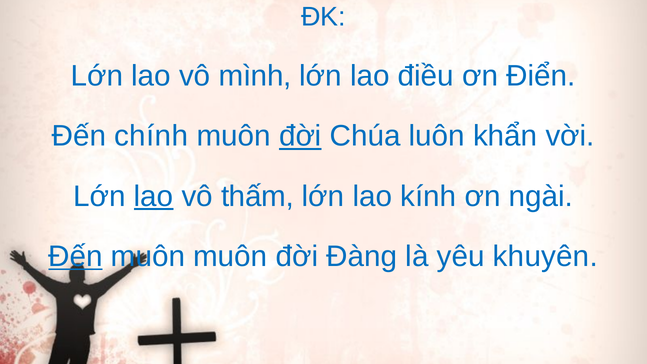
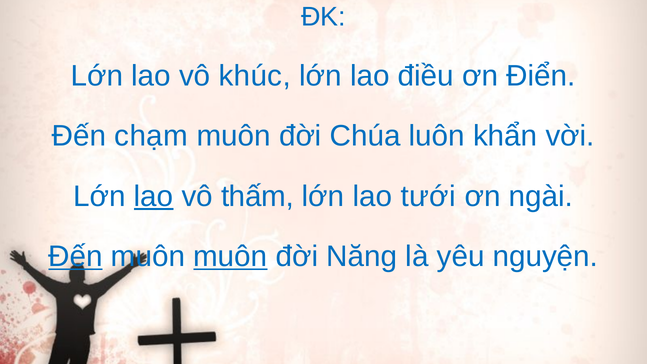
mình: mình -> khúc (255, 76)
chính: chính -> chạm (151, 136)
đời underline: present -> none (300, 136)
kính: kính -> tưới (428, 196)
muôn underline: none -> present (230, 257)
Đàng: Đàng -> Năng (362, 257)
khuyên: khuyên -> nguyện (545, 257)
